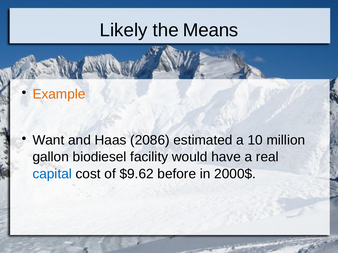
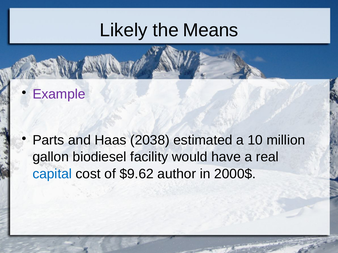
Example colour: orange -> purple (59, 94)
Want: Want -> Parts (48, 140)
2086: 2086 -> 2038 (150, 140)
before: before -> author (177, 174)
